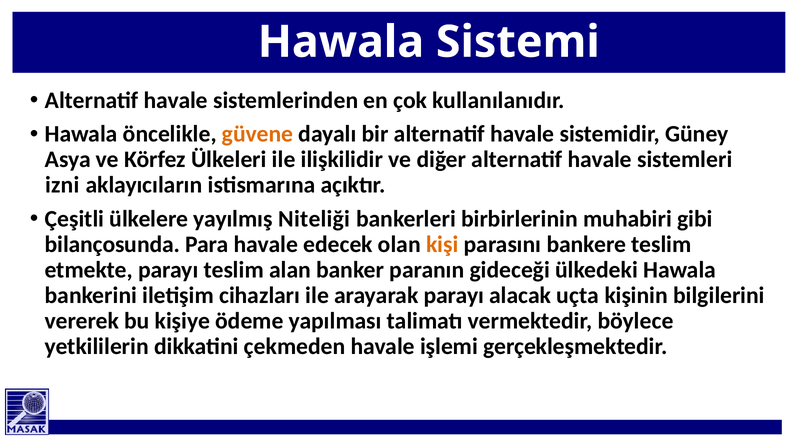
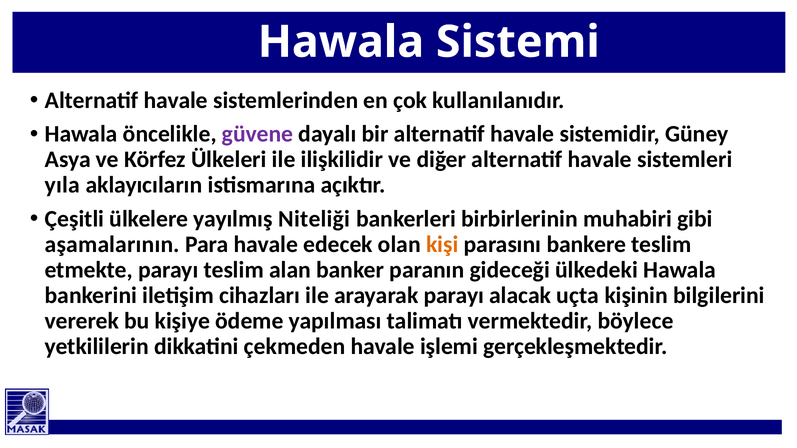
güvene colour: orange -> purple (258, 134)
izni: izni -> yıla (62, 185)
bilançosunda: bilançosunda -> aşamalarının (112, 245)
